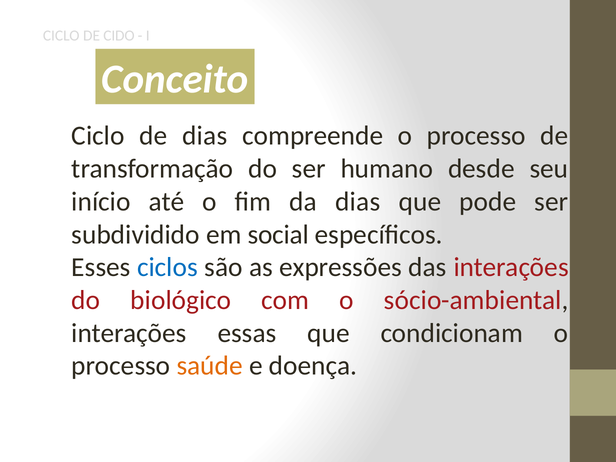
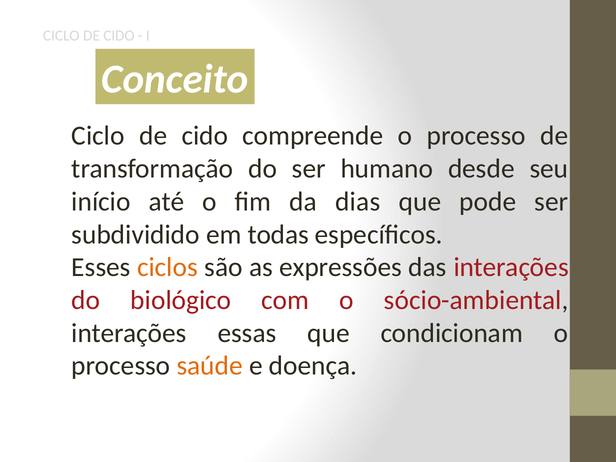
dias: dias -> cido (205, 136)
social: social -> todas (278, 235)
ciclos colour: blue -> orange (167, 267)
